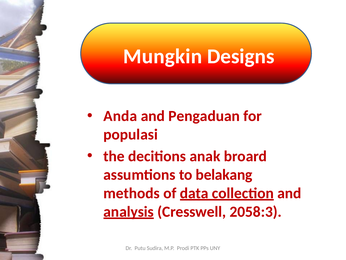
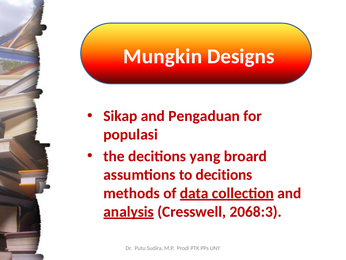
Anda: Anda -> Sikap (120, 116)
anak: anak -> yang (205, 156)
to belakang: belakang -> decitions (224, 174)
2058:3: 2058:3 -> 2068:3 (256, 211)
